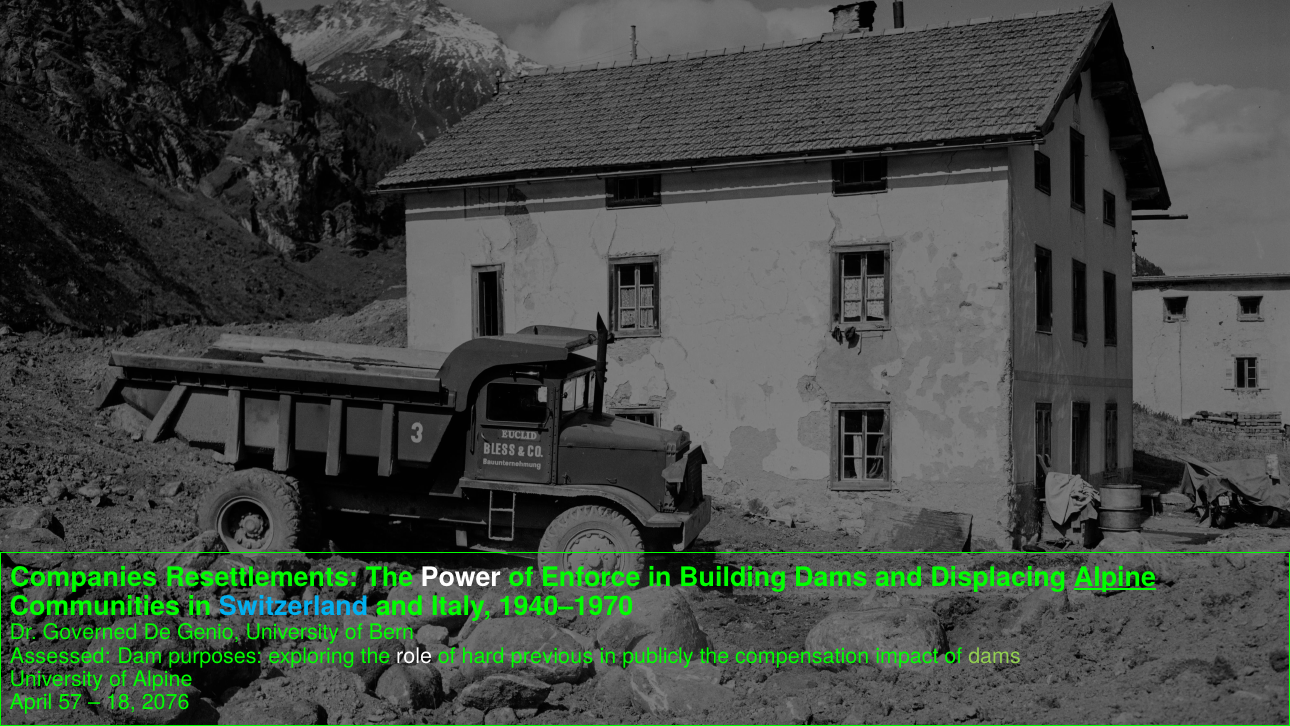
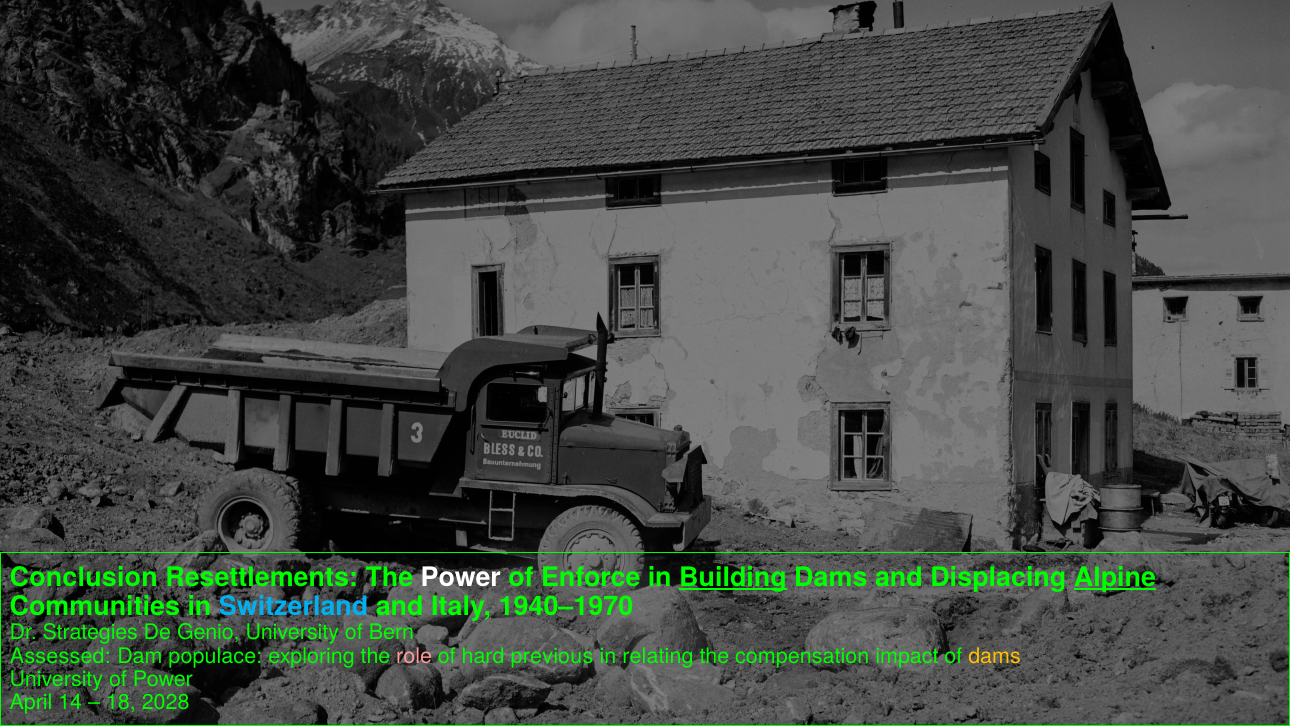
Companies: Companies -> Conclusion (84, 577)
Building underline: none -> present (733, 577)
Governed: Governed -> Strategies (90, 633)
purposes: purposes -> populace (215, 656)
role colour: white -> pink (414, 656)
publicly: publicly -> relating (658, 656)
dams colour: light green -> yellow (995, 656)
of Alpine: Alpine -> Power (163, 679)
57: 57 -> 14 (70, 702)
2076: 2076 -> 2028 (166, 702)
